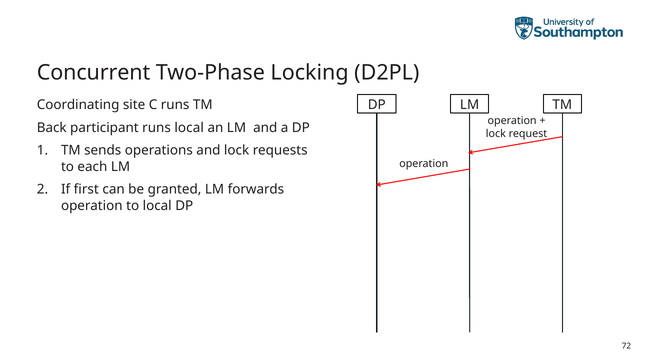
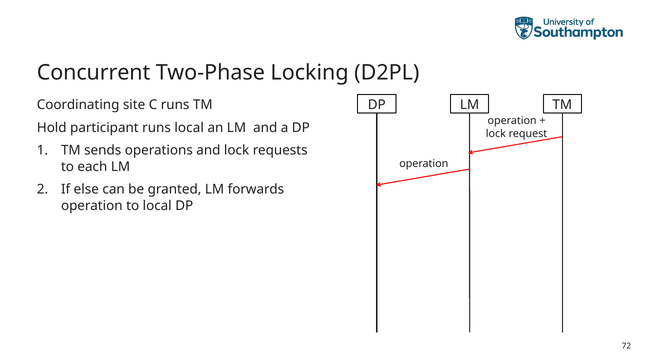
Back: Back -> Hold (52, 128)
first: first -> else (86, 189)
